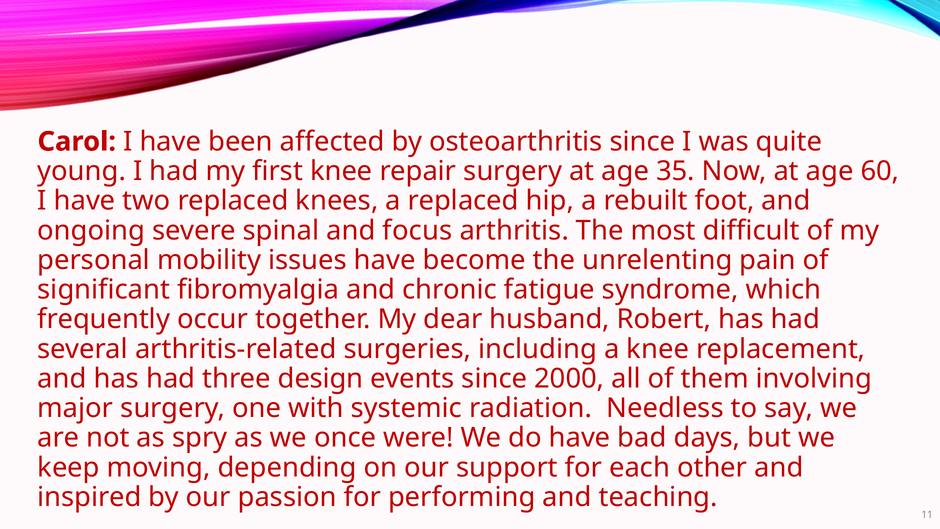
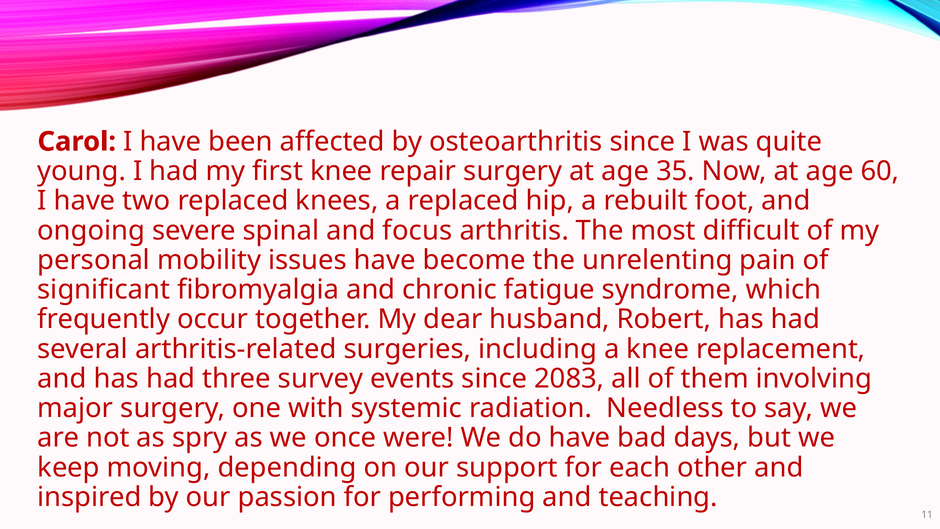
design: design -> survey (320, 378)
2000: 2000 -> 2083 (569, 378)
